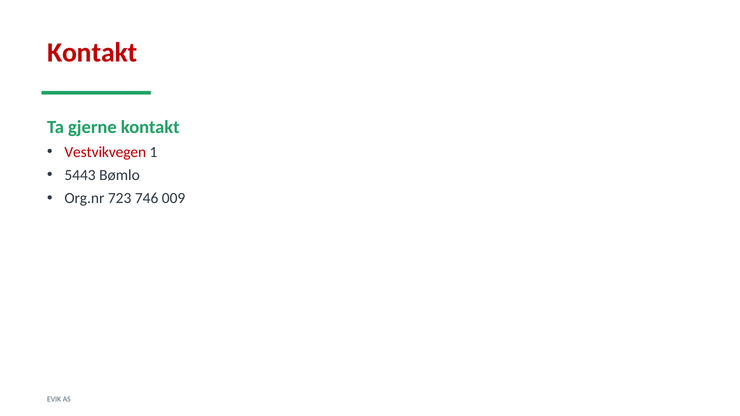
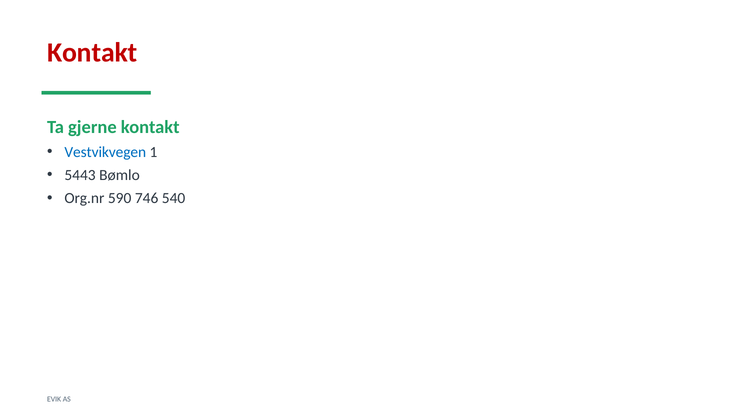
Vestvikvegen colour: red -> blue (105, 152)
723: 723 -> 590 (120, 198)
009: 009 -> 540 (174, 198)
